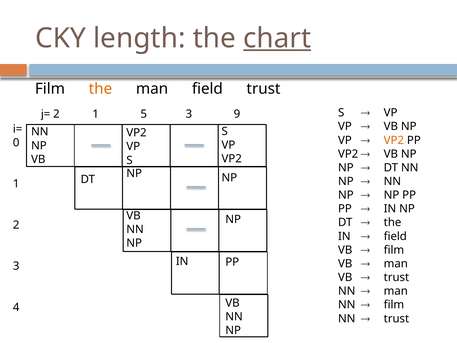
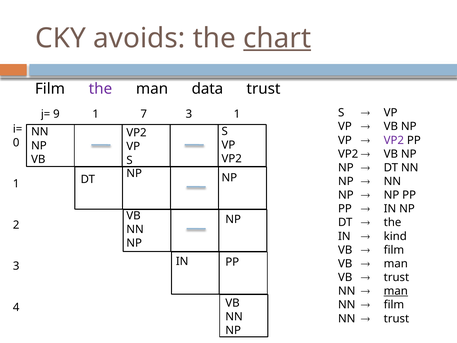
length: length -> avoids (139, 38)
the colour: orange -> purple (100, 89)
man field: field -> data (207, 89)
2: 2 -> 9 (56, 114)
5: 5 -> 7 (144, 114)
3 9: 9 -> 1 (237, 114)
VP2 colour: orange -> purple (394, 140)
field: field -> kind (395, 236)
man underline: none -> present (396, 291)
